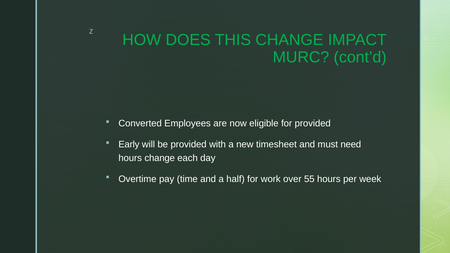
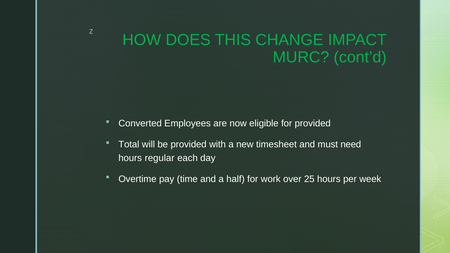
Early: Early -> Total (129, 145)
hours change: change -> regular (160, 158)
55: 55 -> 25 (309, 179)
